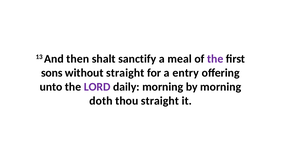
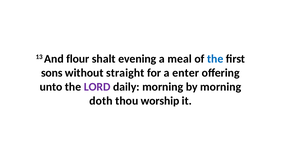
then: then -> flour (78, 59)
sanctify: sanctify -> evening (137, 59)
the colour: purple -> blue (215, 59)
entry: entry -> enter (186, 73)
thou straight: straight -> worship (160, 101)
